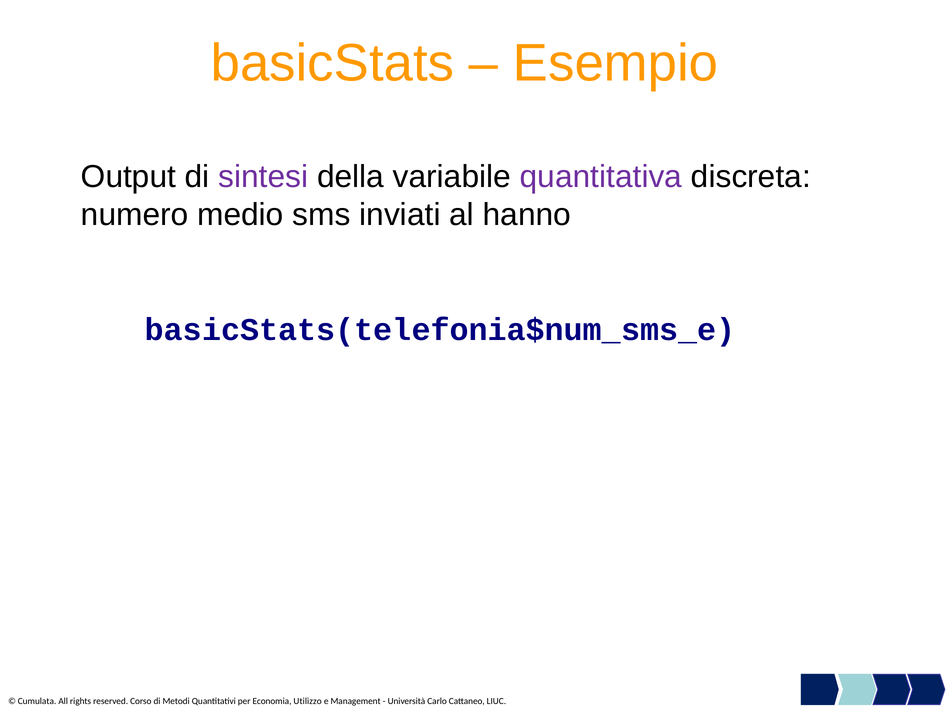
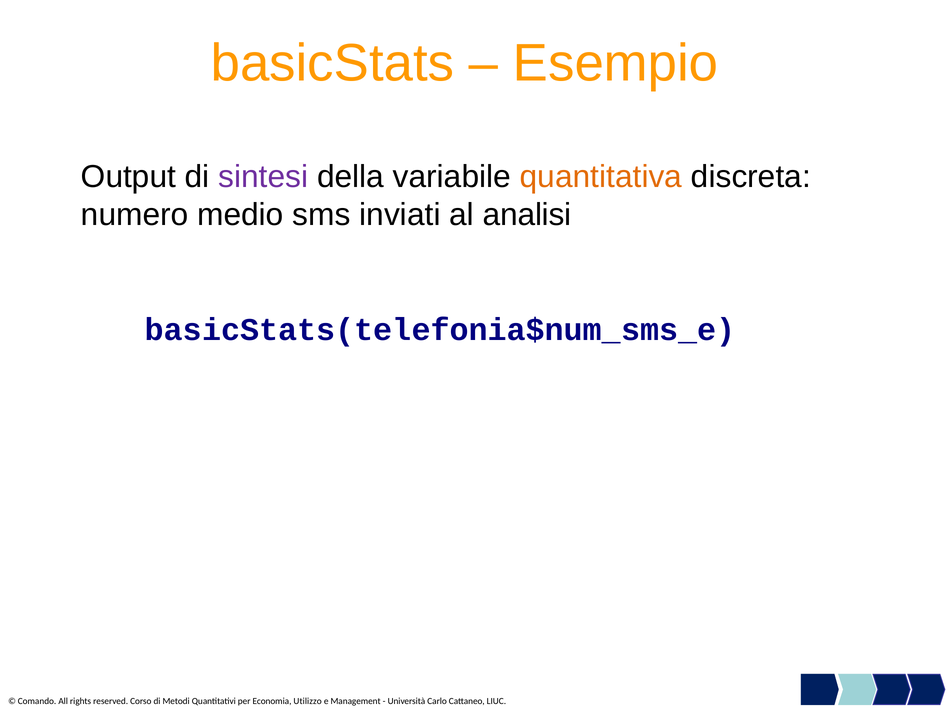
quantitativa colour: purple -> orange (601, 177)
hanno: hanno -> analisi (527, 215)
Cumulata: Cumulata -> Comando (37, 701)
